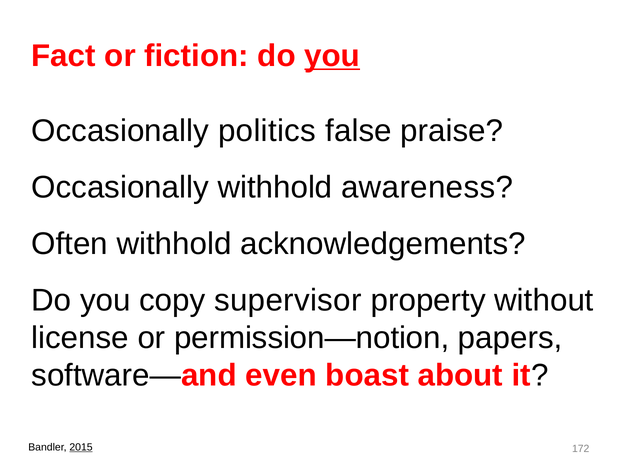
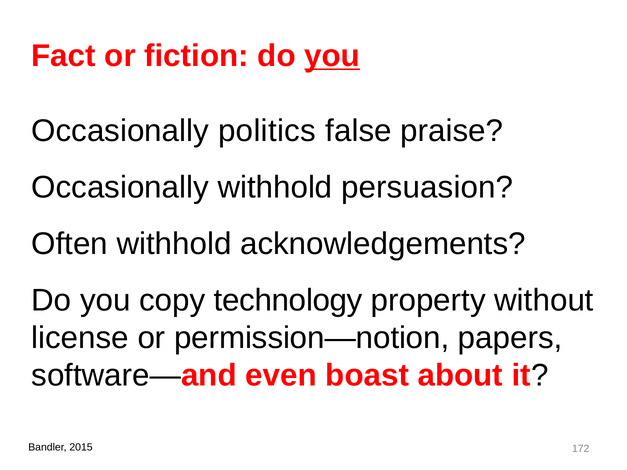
awareness: awareness -> persuasion (427, 187)
supervisor: supervisor -> technology (288, 300)
2015 underline: present -> none (81, 448)
